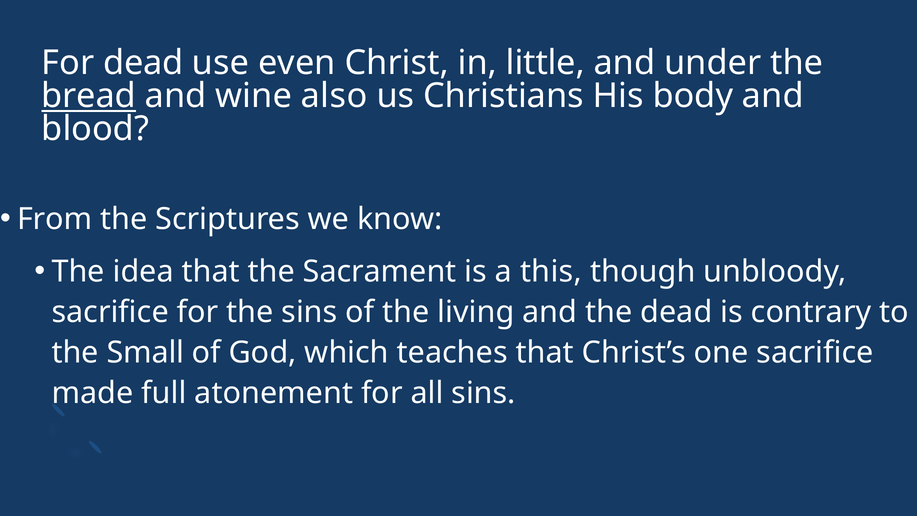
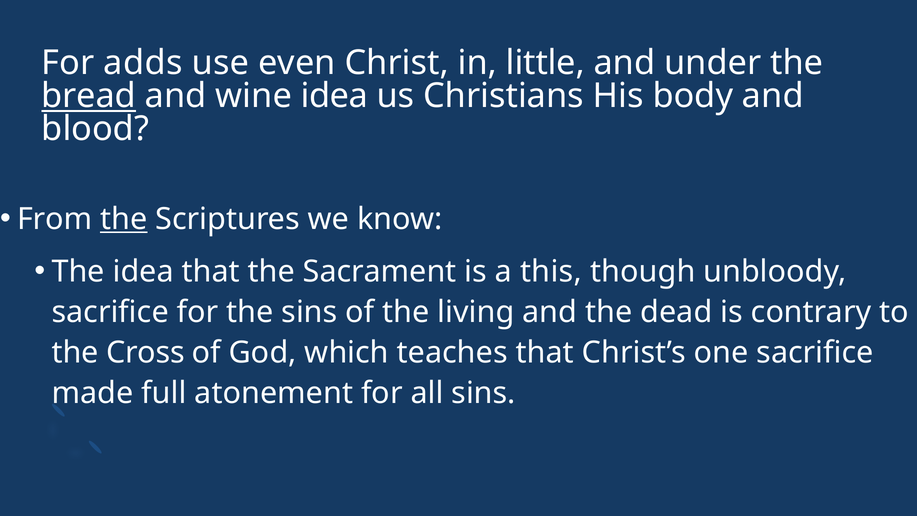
For dead: dead -> adds (143, 63)
wine also: also -> idea (334, 96)
the underline: none -> present (124, 219)
Small: Small -> Cross (145, 353)
